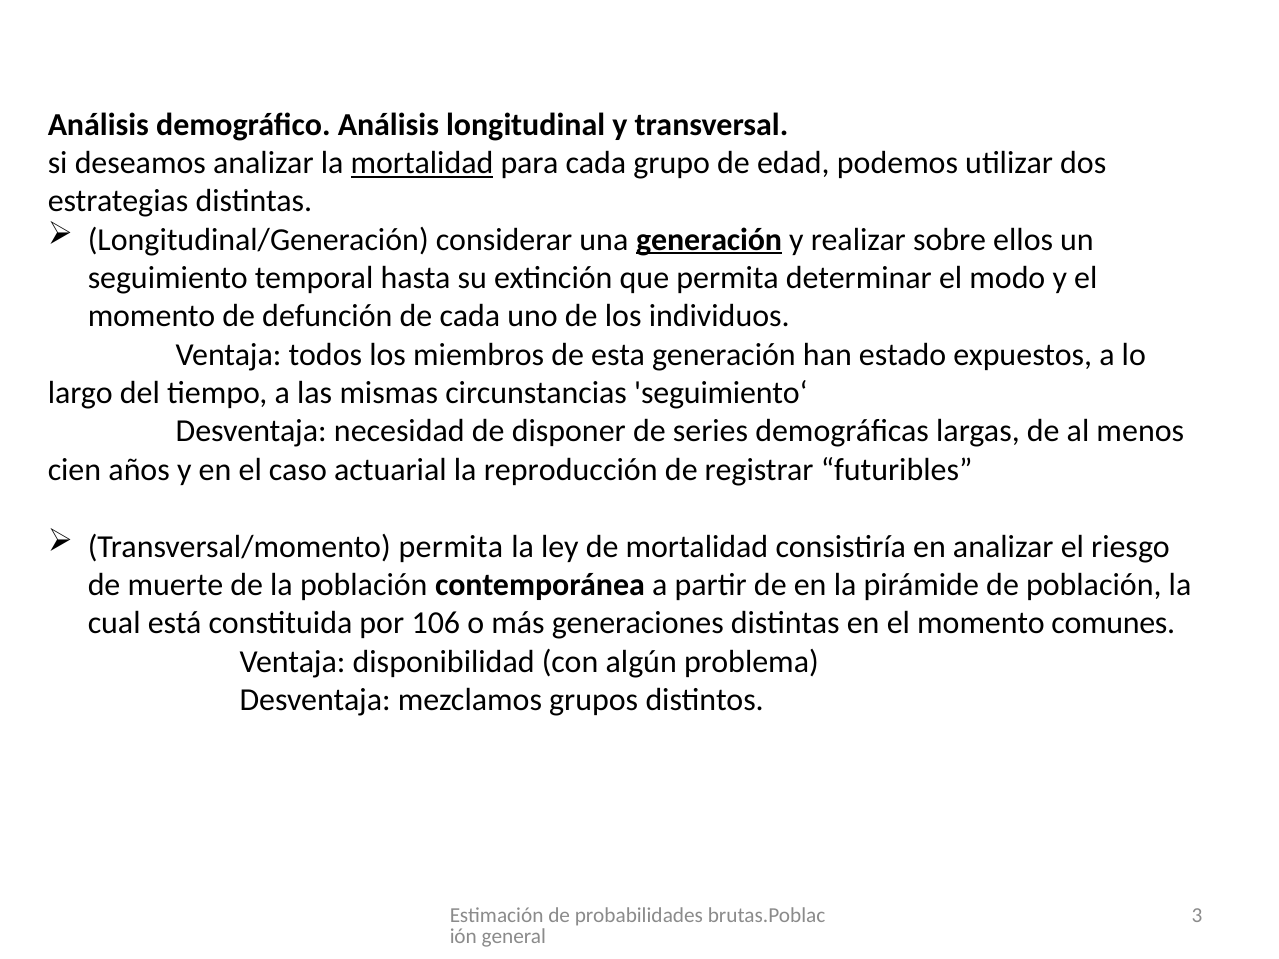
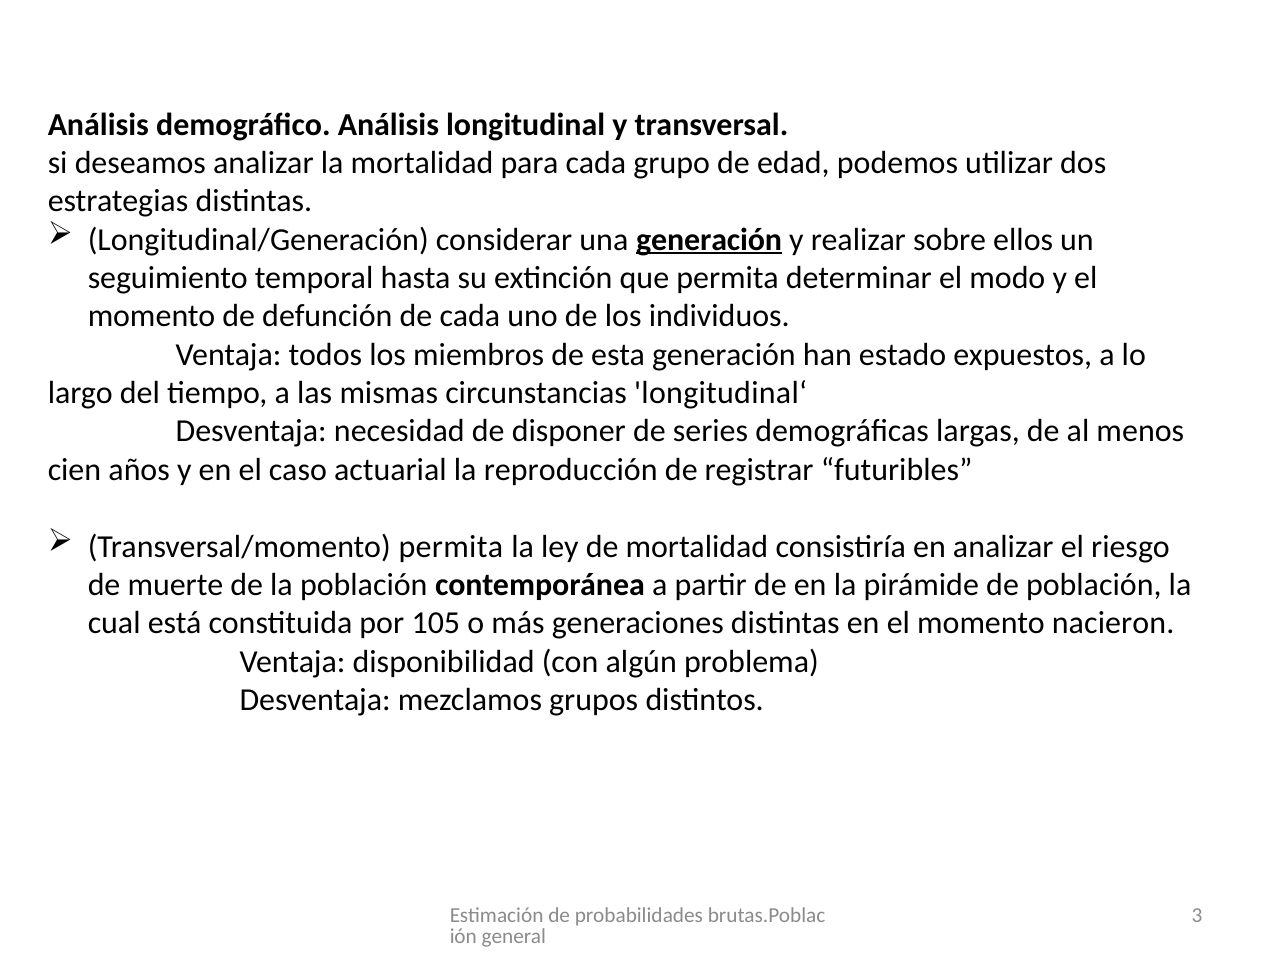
mortalidad underline: present -> none (422, 163)
seguimiento‘: seguimiento‘ -> longitudinal‘ (721, 393)
106: 106 -> 105 (436, 623)
comunes: comunes -> nacieron (1113, 623)
